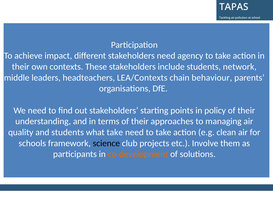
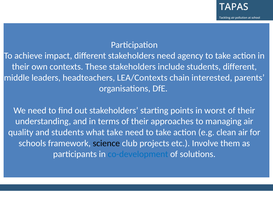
students network: network -> different (240, 67)
behaviour: behaviour -> interested (212, 78)
policy: policy -> worst (215, 110)
co-development colour: orange -> blue (138, 154)
